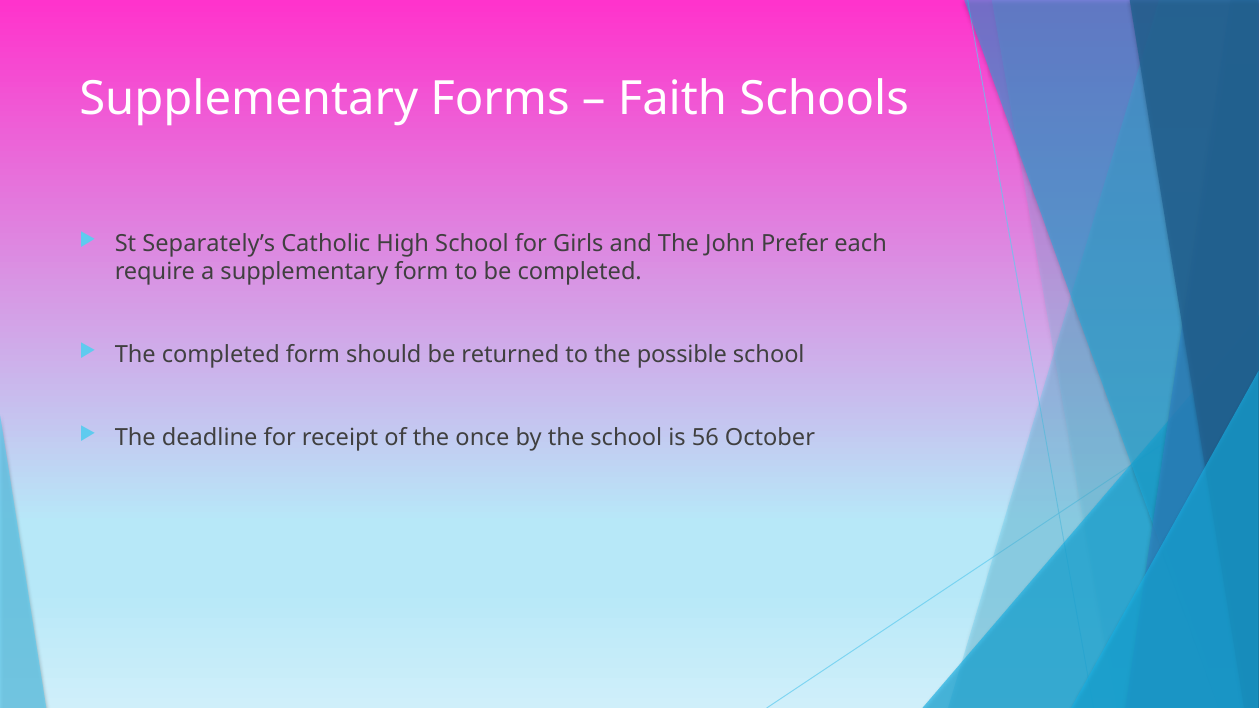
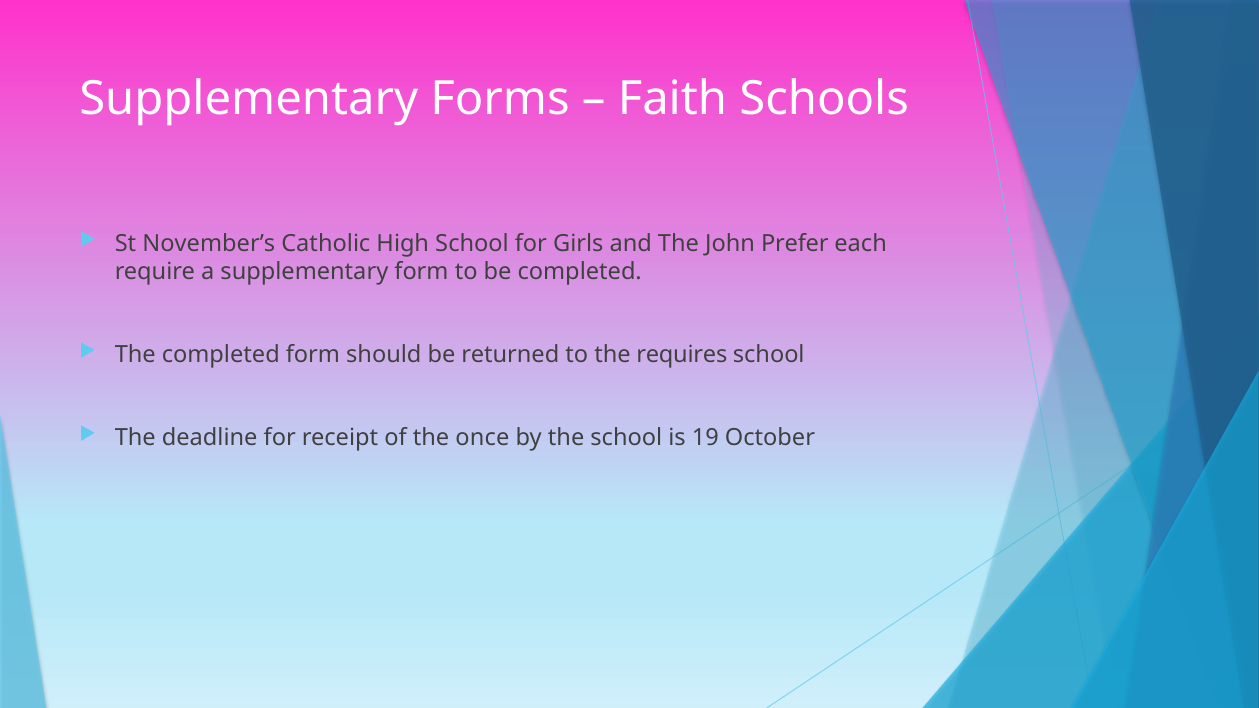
Separately’s: Separately’s -> November’s (209, 244)
possible: possible -> requires (682, 355)
56: 56 -> 19 (705, 438)
